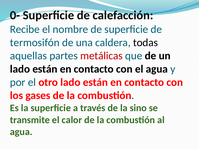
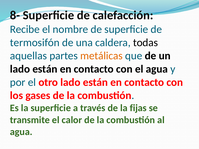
0-: 0- -> 8- (15, 15)
metálicas colour: red -> orange (101, 56)
sino: sino -> fijas (138, 108)
